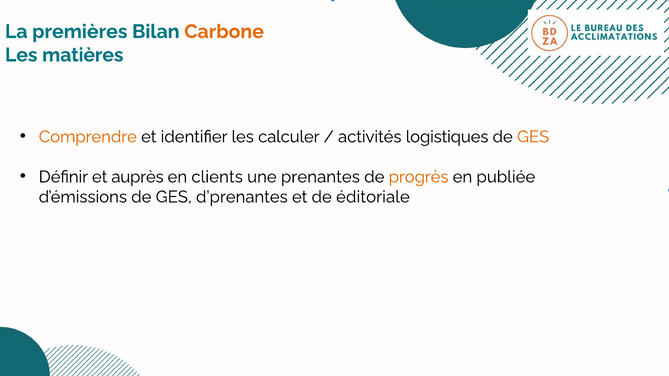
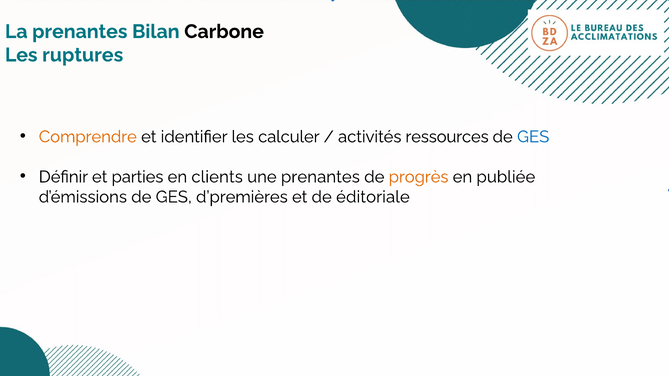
La premières: premières -> prenantes (80, 32)
Carbone colour: orange -> black (224, 32)
matières: matières -> ruptures (83, 55)
logistiques: logistiques -> ressources (447, 137)
GES colour: orange -> blue (533, 137)
auprès: auprès -> parties (137, 177)
d’prenantes: d’prenantes -> d’premières (242, 197)
